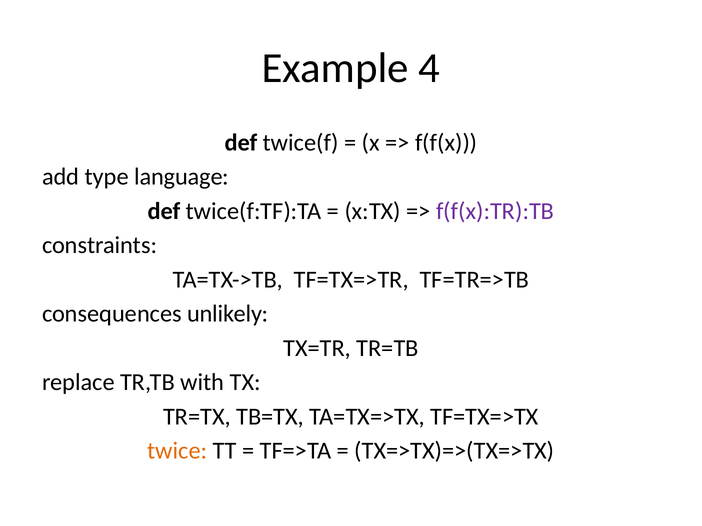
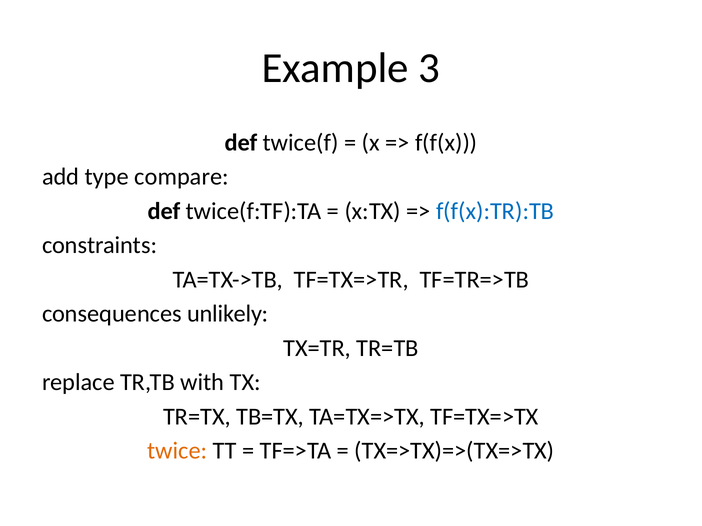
4: 4 -> 3 (429, 68)
language: language -> compare (182, 177)
f(f(x):TR):TB colour: purple -> blue (495, 211)
